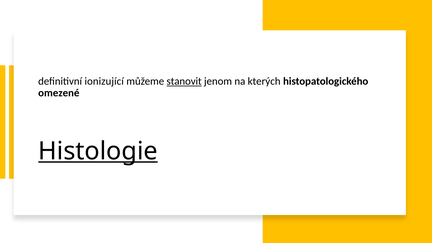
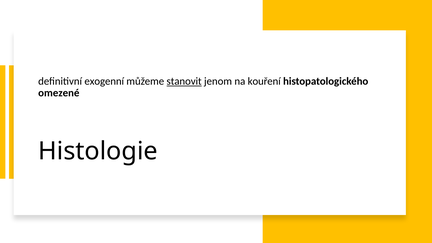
ionizující: ionizující -> exogenní (104, 81)
kterých: kterých -> kouření (264, 81)
Histologie underline: present -> none (98, 151)
